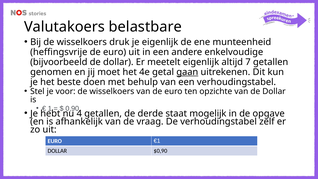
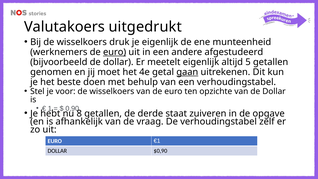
belastbare: belastbare -> uitgedrukt (145, 27)
heffingsvrije: heffingsvrije -> werknemers (59, 52)
euro underline: none -> present (115, 52)
enkelvoudige: enkelvoudige -> afgestudeerd (234, 52)
7: 7 -> 5 (248, 62)
4: 4 -> 8 (79, 114)
mogelijk: mogelijk -> zuiveren (208, 114)
